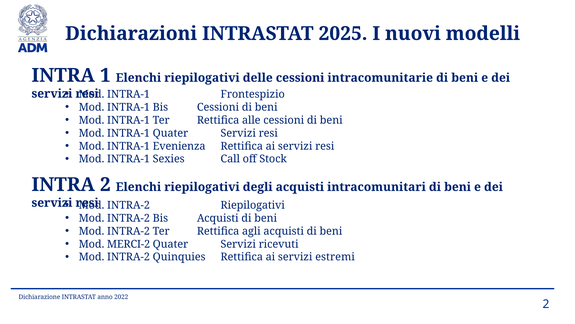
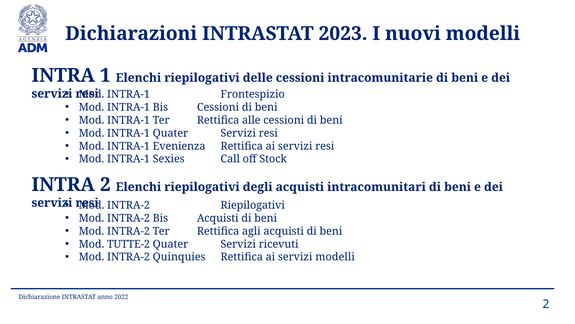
2025: 2025 -> 2023 (343, 34)
MERCI-2: MERCI-2 -> TUTTE-2 (129, 244)
servizi estremi: estremi -> modelli (335, 257)
